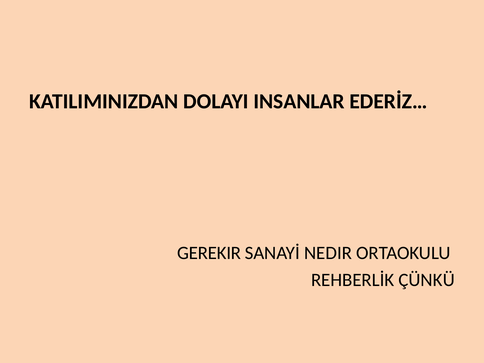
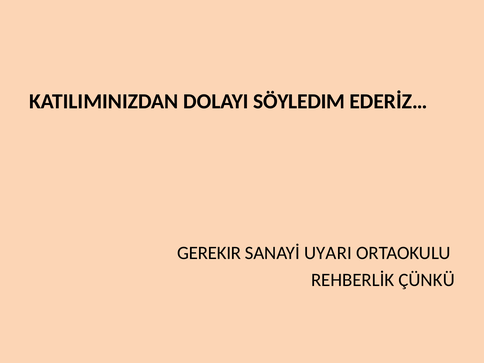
INSANLAR: INSANLAR -> SÖYLEDIM (299, 102)
NEDIR: NEDIR -> UYARI (328, 253)
